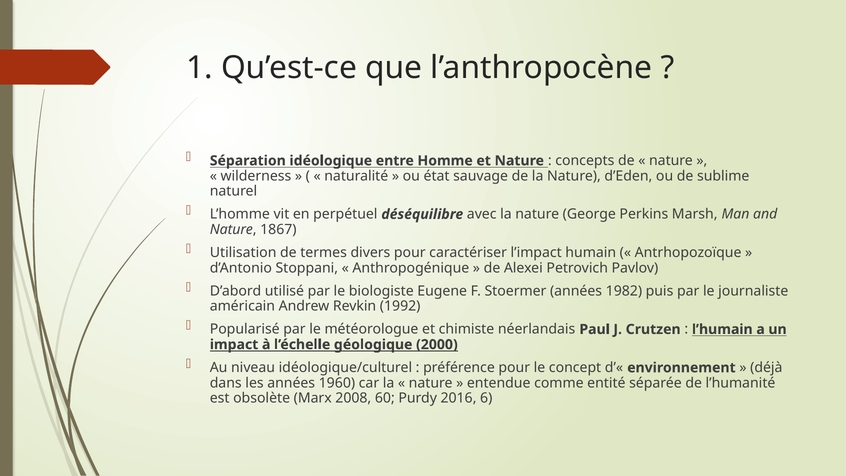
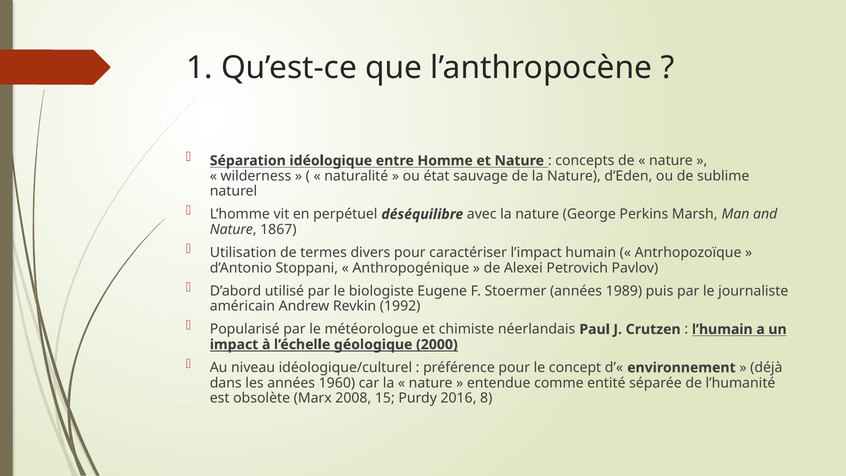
1982: 1982 -> 1989 (624, 291)
60: 60 -> 15 (385, 398)
6: 6 -> 8 (486, 398)
